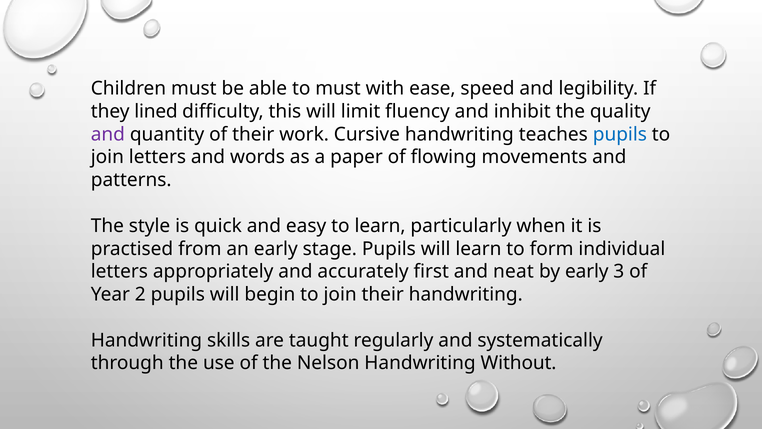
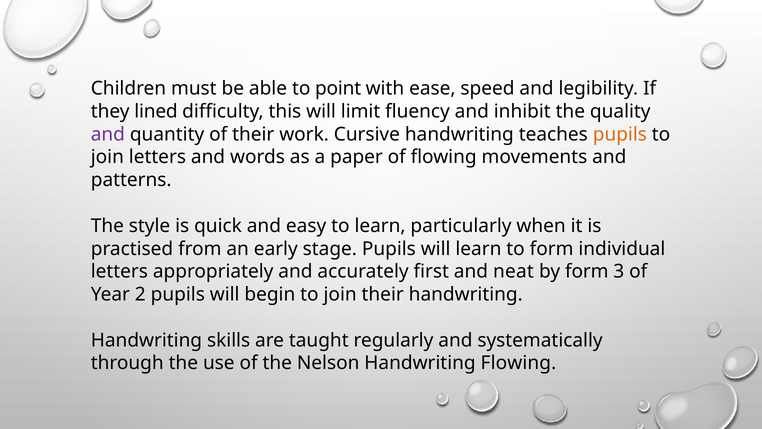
to must: must -> point (338, 88)
pupils colour: blue -> orange (620, 134)
by early: early -> form (587, 271)
Handwriting Without: Without -> Flowing (518, 363)
